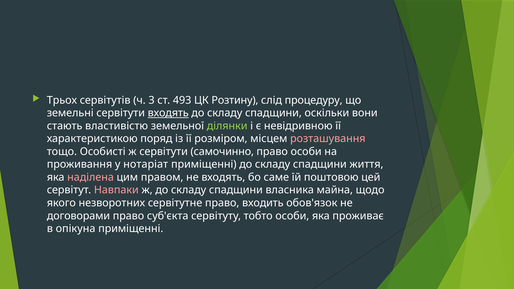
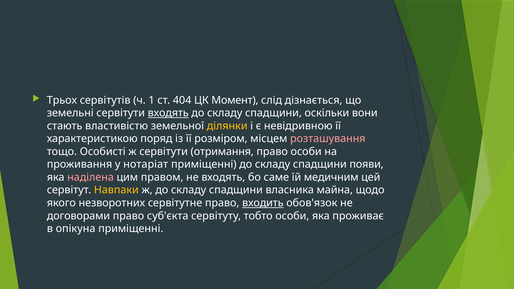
3: 3 -> 1 (152, 100)
493: 493 -> 404 (182, 100)
Розтину: Розтину -> Момент (235, 100)
процедуру: процедуру -> дізнається (314, 100)
ділянки colour: light green -> yellow (227, 126)
самочинно: самочинно -> отримання (222, 152)
життя: життя -> появи (367, 164)
поштовою: поштовою -> медичним (331, 177)
Навпаки colour: pink -> yellow (116, 190)
входить underline: none -> present (263, 203)
